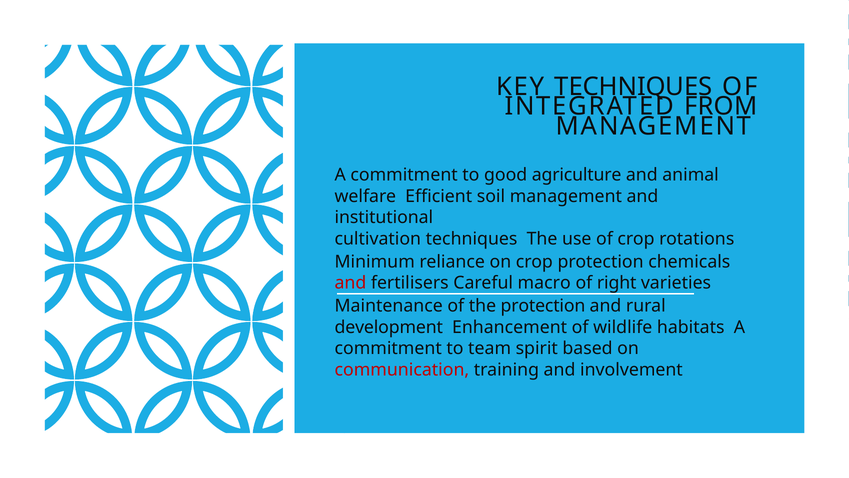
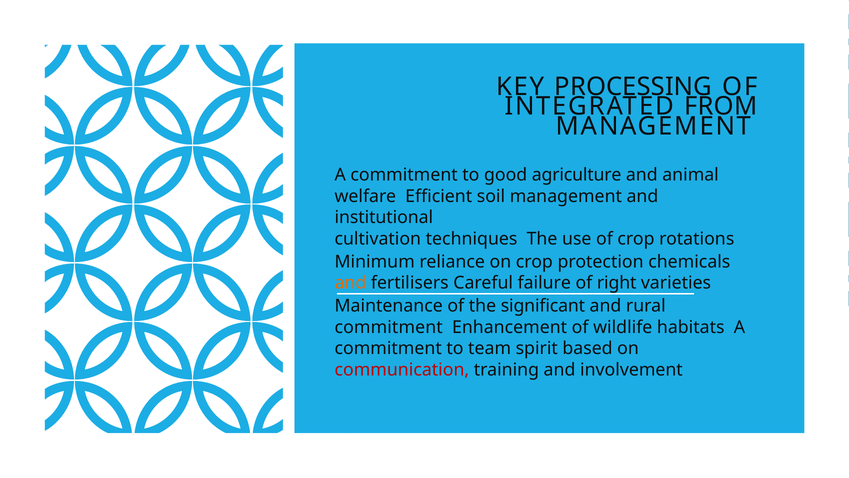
KEY TECHNIQUES: TECHNIQUES -> PROCESSING (633, 87)
and colour: red -> orange (350, 283)
macro: macro -> failure (544, 283)
the protection: protection -> significant (543, 306)
development: development -> commitment (389, 327)
